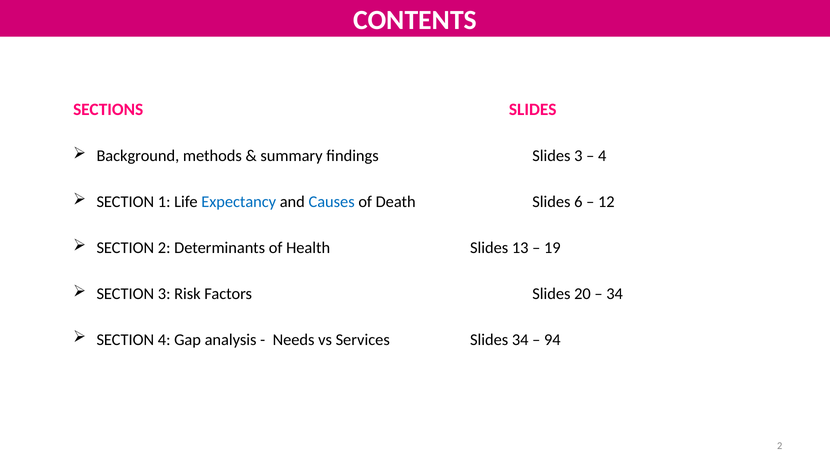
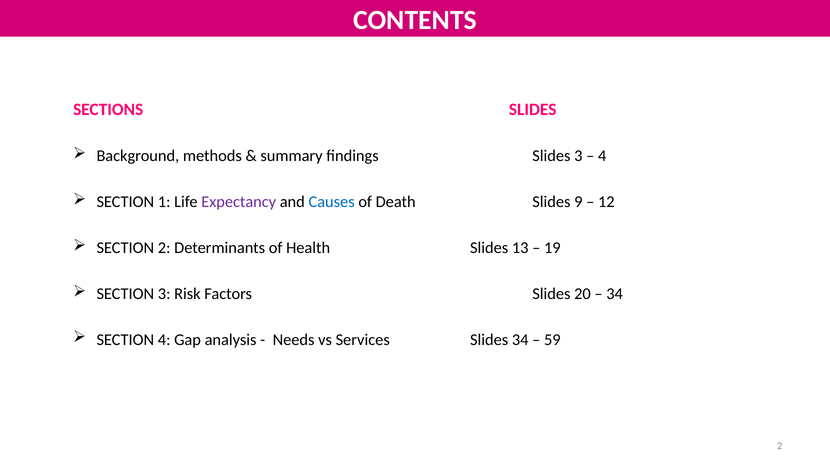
Expectancy colour: blue -> purple (239, 202)
6: 6 -> 9 (578, 202)
94: 94 -> 59 (552, 340)
